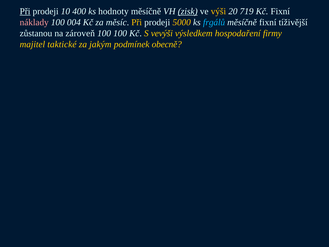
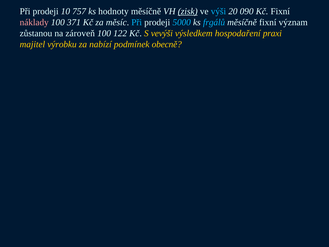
Při underline: present -> none (25, 11)
400: 400 -> 757 (79, 11)
výši colour: yellow -> light blue (218, 11)
719: 719 -> 090 (247, 11)
004: 004 -> 371 (74, 22)
Při colour: yellow -> light blue (137, 22)
5000 colour: yellow -> light blue (182, 22)
tíživější: tíživější -> význam (293, 22)
100 100: 100 -> 122 (120, 33)
firmy: firmy -> praxi (272, 33)
taktické: taktické -> výrobku (62, 44)
jakým: jakým -> nabízí (100, 44)
